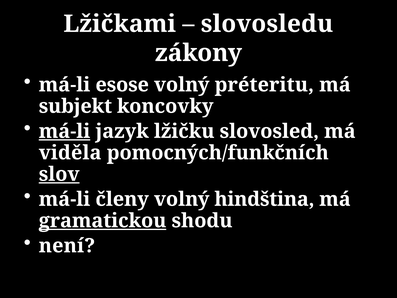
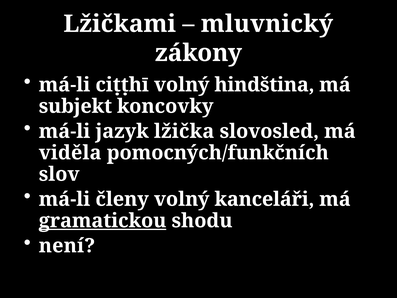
slovosledu: slovosledu -> mluvnický (267, 24)
esose: esose -> ciṭṭhī (122, 85)
préteritu: préteritu -> hindština (264, 85)
má-li underline: present -> none (64, 131)
lžičku: lžičku -> lžička (184, 131)
slov underline: present -> none (59, 174)
hindština: hindština -> kanceláři (264, 199)
